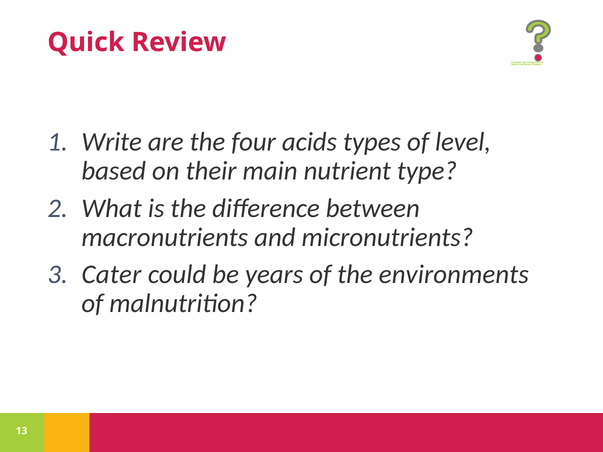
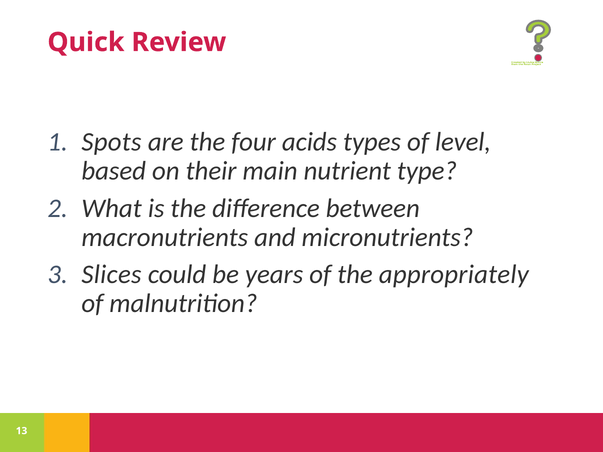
Write: Write -> Spots (111, 142)
Cater: Cater -> Slices (111, 275)
environments: environments -> appropriately (454, 275)
